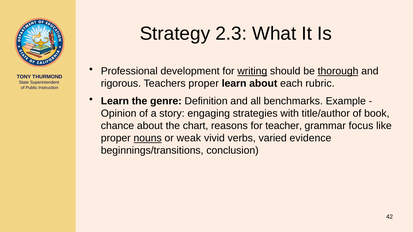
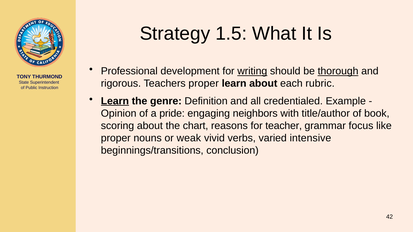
2.3: 2.3 -> 1.5 (231, 34)
Learn underline: none -> present (115, 101)
benchmarks: benchmarks -> credentialed (293, 101)
story: story -> pride (172, 114)
strategies: strategies -> neighbors (255, 114)
chance: chance -> scoring (117, 126)
nouns underline: present -> none (148, 138)
evidence: evidence -> intensive (310, 138)
